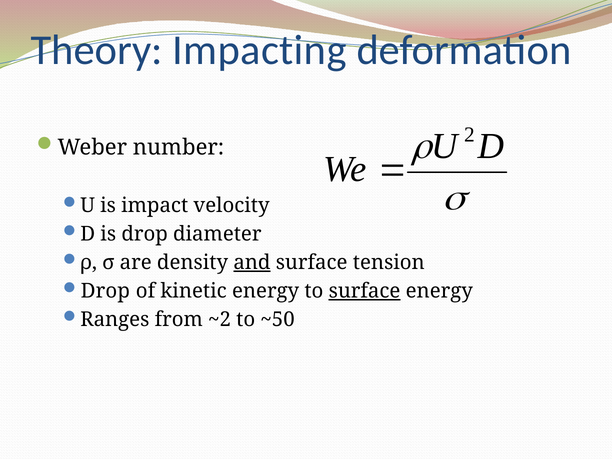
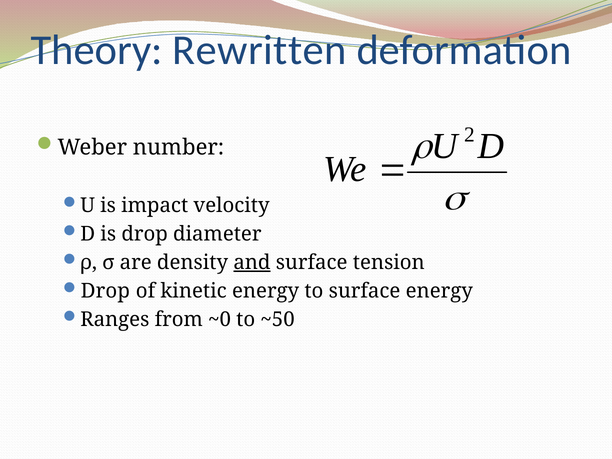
Impacting: Impacting -> Rewritten (259, 50)
surface underline: present -> none (365, 291)
~2: ~2 -> ~0 (220, 320)
